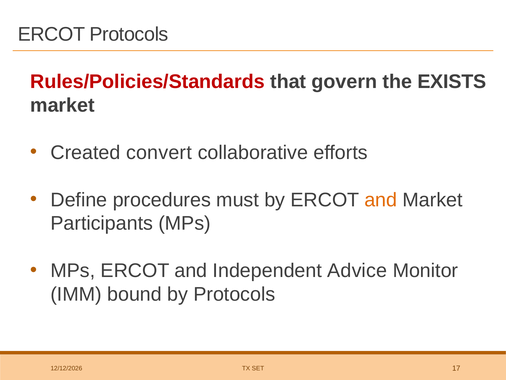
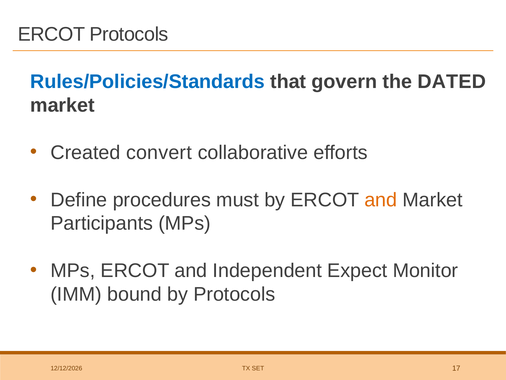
Rules/Policies/Standards colour: red -> blue (148, 81)
EXISTS: EXISTS -> DATED (452, 81)
Advice: Advice -> Expect (357, 270)
